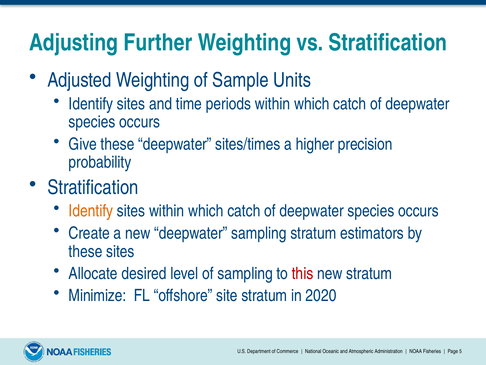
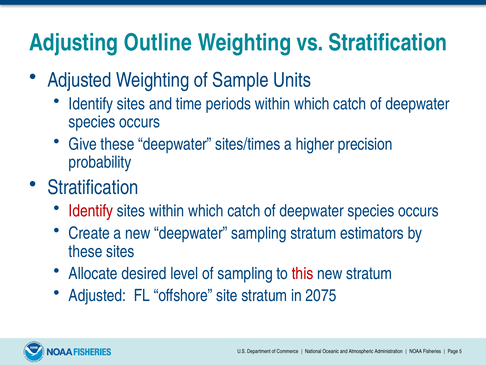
Further: Further -> Outline (158, 43)
Identify colour: orange -> red (91, 211)
Minimize: Minimize -> Adjusted (97, 295)
2020: 2020 -> 2075 (321, 295)
